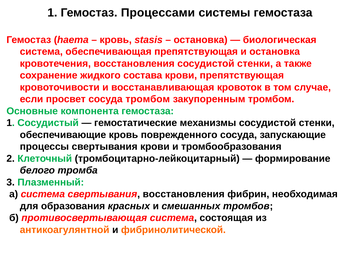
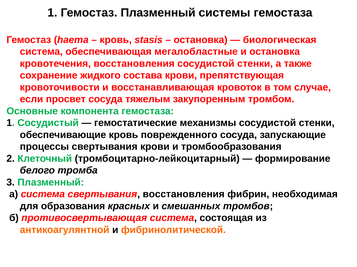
Гемостаз Процессами: Процессами -> Плазменный (158, 13)
обеспечивающая препятствующая: препятствующая -> мегалобластные (196, 52)
сосуда тромбом: тромбом -> тяжелым (148, 99)
